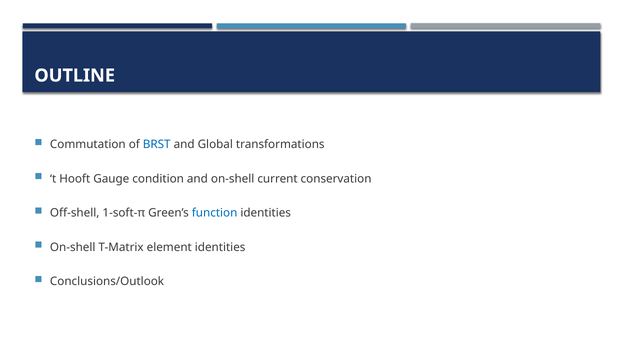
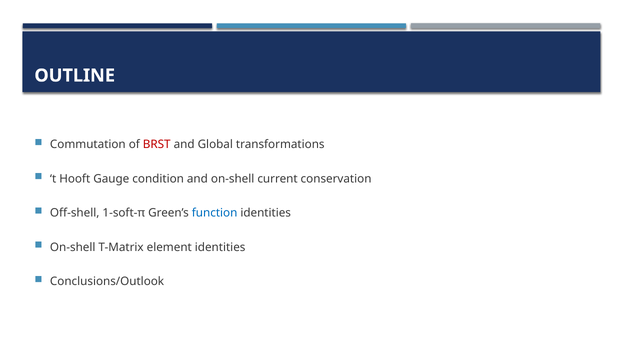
BRST colour: blue -> red (157, 145)
